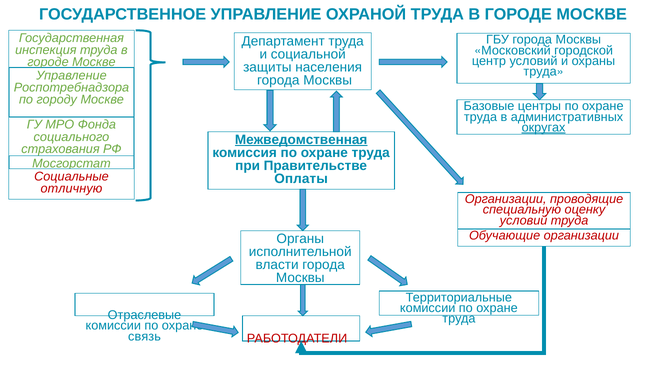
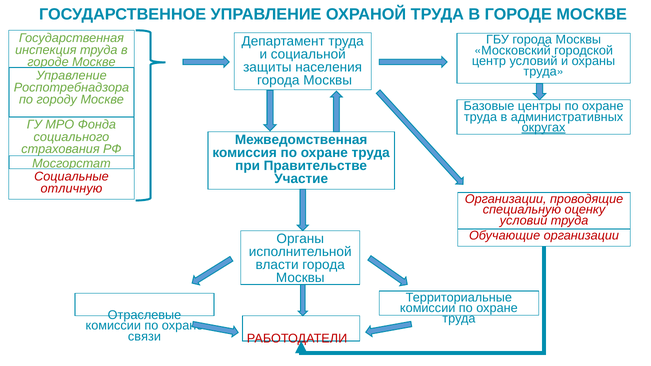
Межведомственная underline: present -> none (301, 140)
Оплаты: Оплаты -> Участие (301, 179)
связь: связь -> связи (144, 337)
